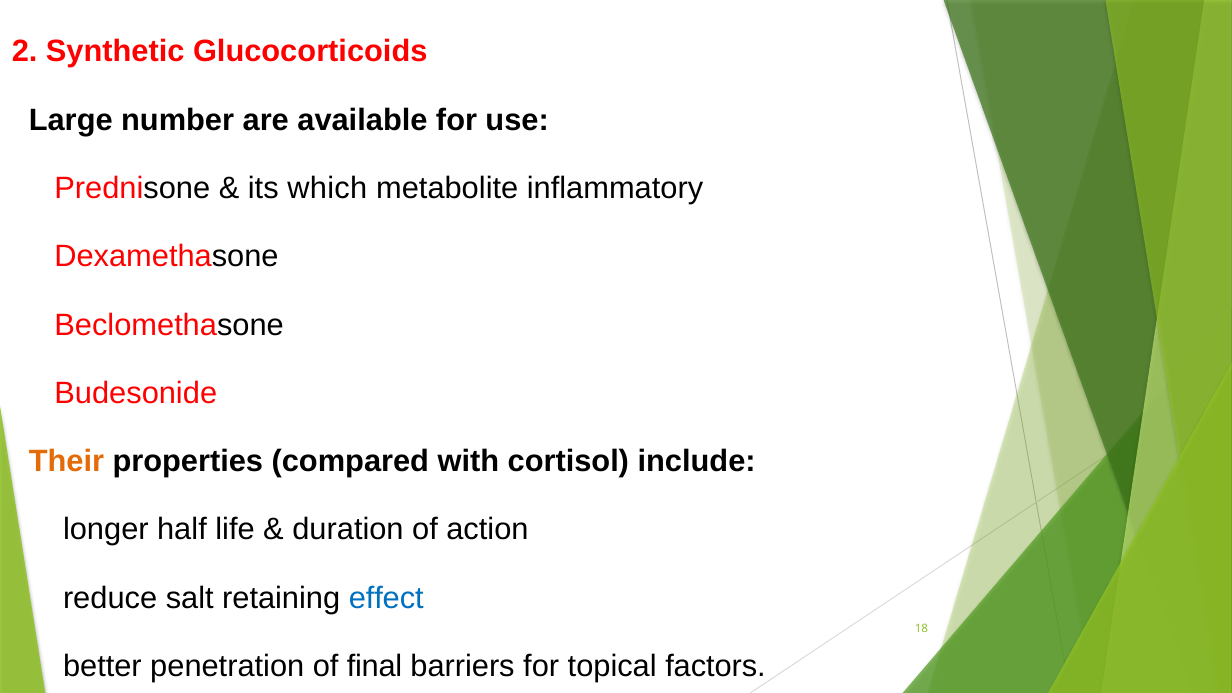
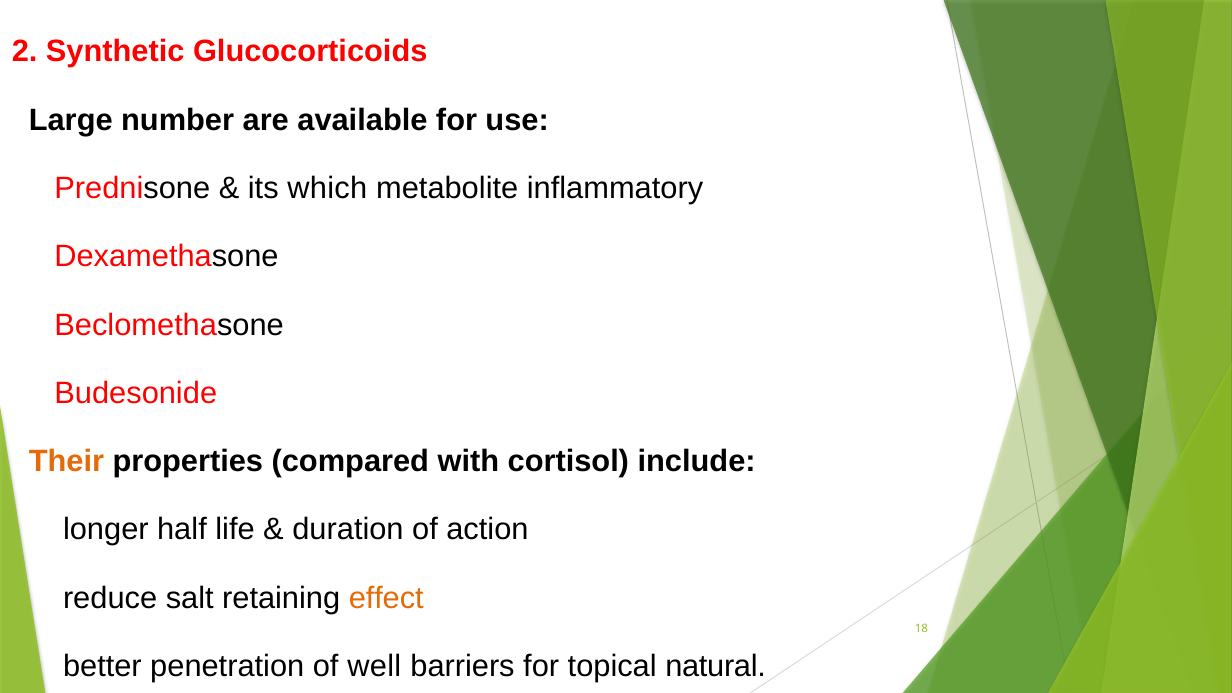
effect colour: blue -> orange (386, 598)
final: final -> well (374, 666)
factors: factors -> natural (716, 666)
